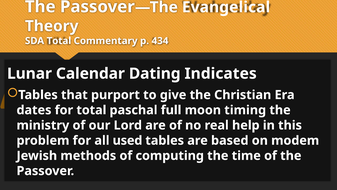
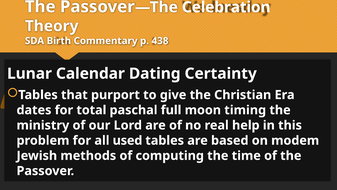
Evangelical: Evangelical -> Celebration (226, 7)
SDA Total: Total -> Birth (59, 41)
434: 434 -> 438 (160, 41)
Indicates: Indicates -> Certainty (221, 73)
